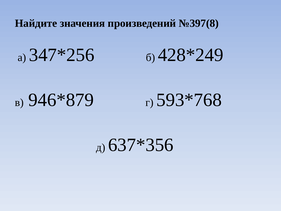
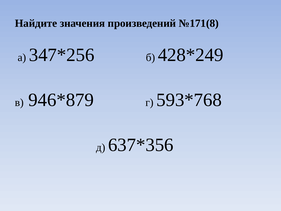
№397(8: №397(8 -> №171(8 (199, 23)
